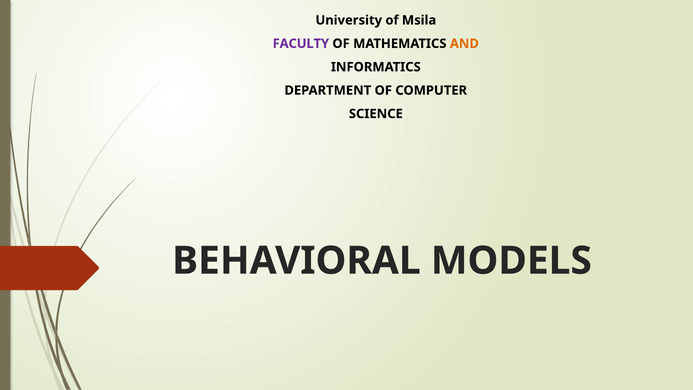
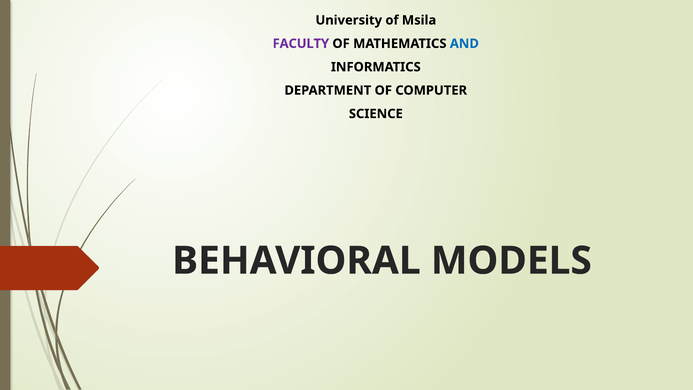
AND colour: orange -> blue (464, 44)
